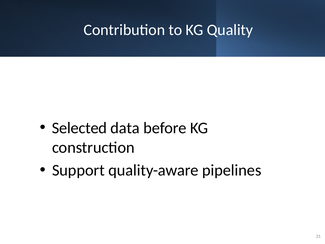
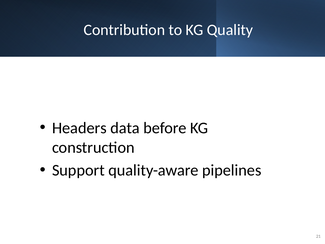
Selected: Selected -> Headers (79, 128)
